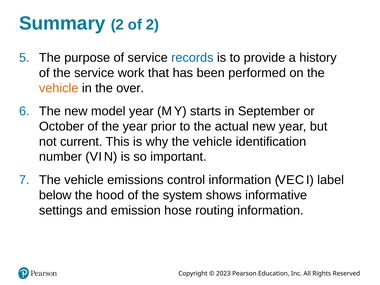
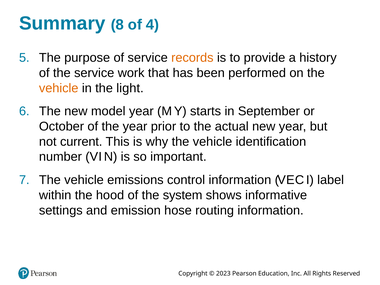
Summary 2: 2 -> 8 (117, 25)
of 2: 2 -> 4 (153, 25)
records colour: blue -> orange (192, 58)
over: over -> light (130, 88)
below: below -> within (55, 195)
